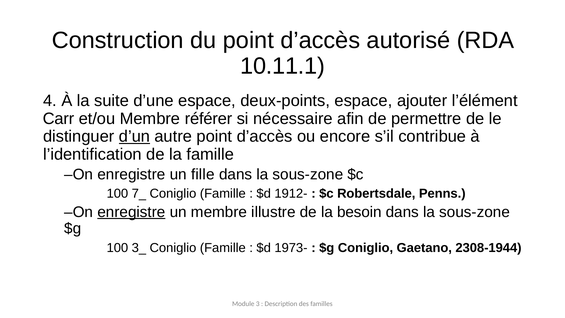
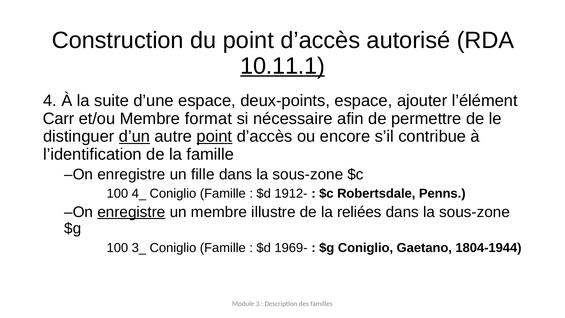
10.11.1 underline: none -> present (283, 66)
référer: référer -> format (208, 119)
point underline: none -> present (214, 136)
7_: 7_ -> 4_ (139, 193)
besoin: besoin -> reliées (359, 212)
1973‐: 1973‐ -> 1969‐ (291, 248)
2308‐1944: 2308‐1944 -> 1804‐1944 (488, 248)
